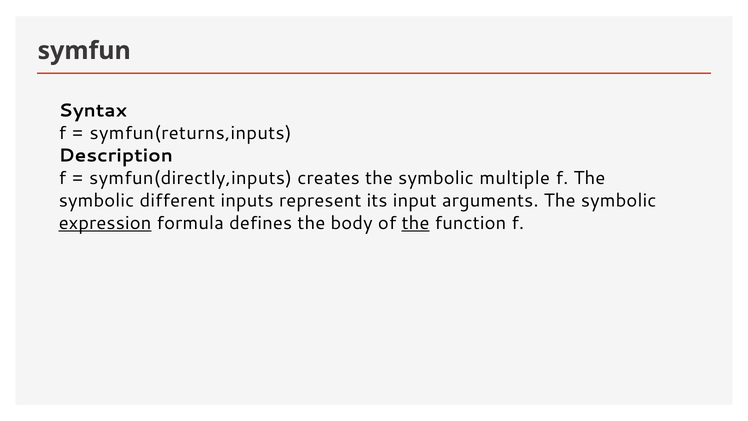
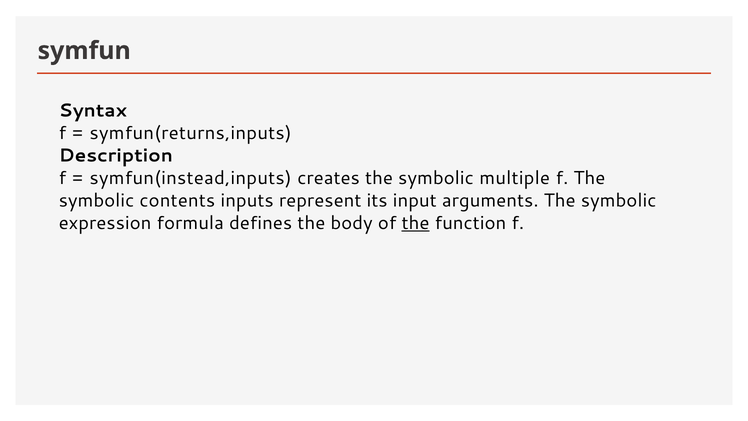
symfun(directly,inputs: symfun(directly,inputs -> symfun(instead,inputs (191, 178)
different: different -> contents (177, 200)
expression underline: present -> none (105, 223)
